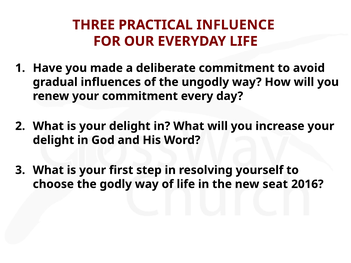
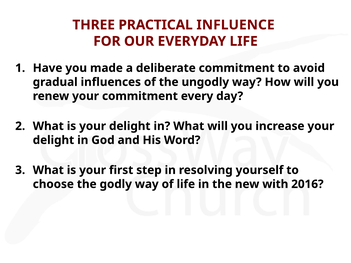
seat: seat -> with (275, 184)
